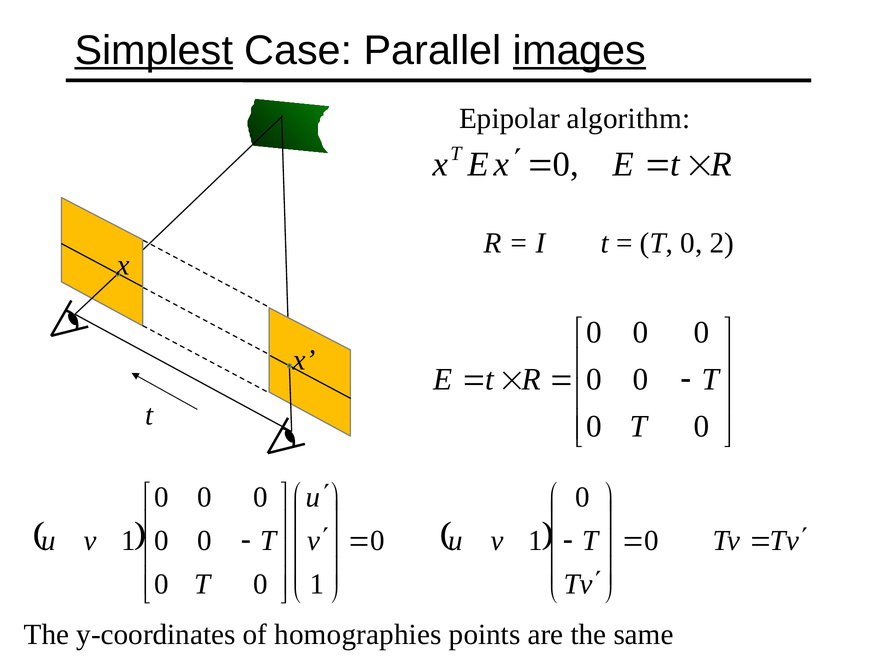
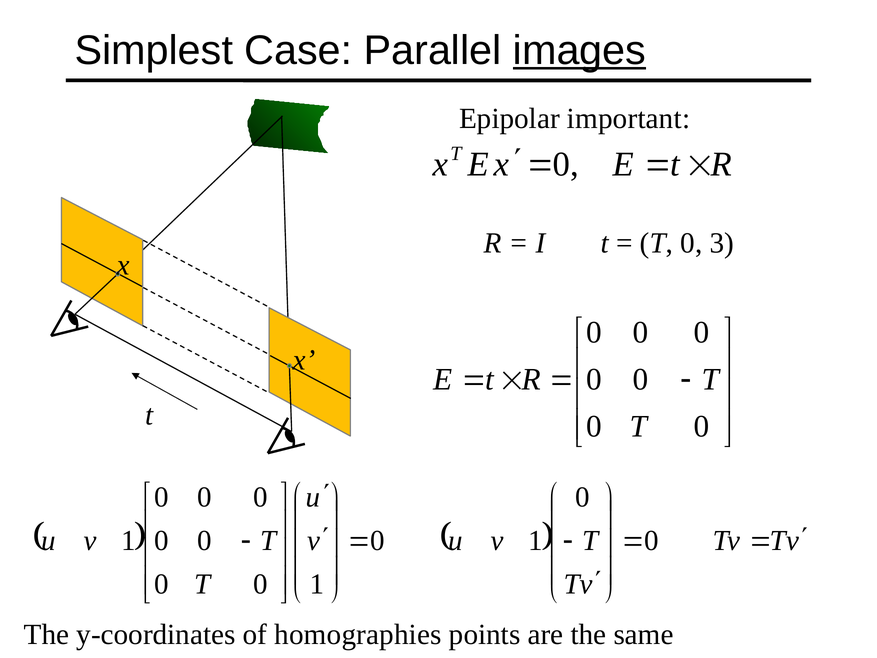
Simplest underline: present -> none (154, 50)
algorithm: algorithm -> important (629, 119)
2: 2 -> 3 (722, 243)
